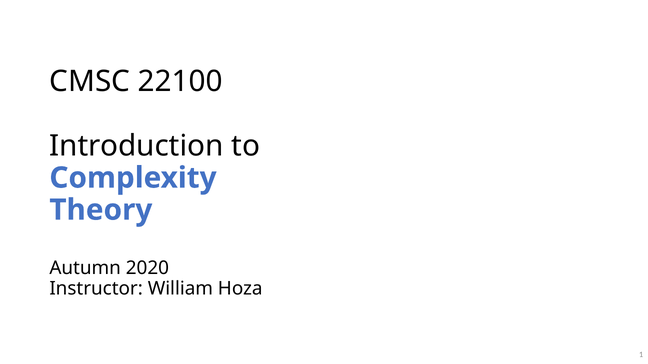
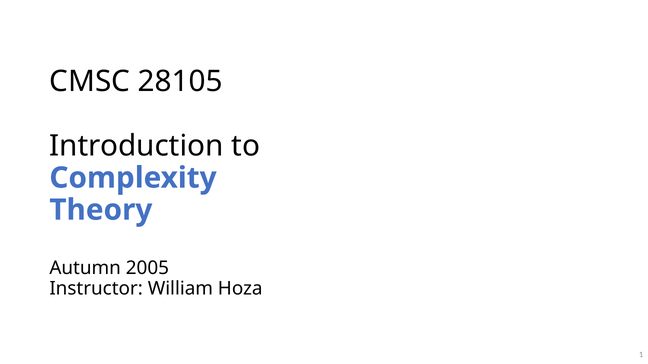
22100: 22100 -> 28105 (180, 82)
2020: 2020 -> 2005 (147, 269)
